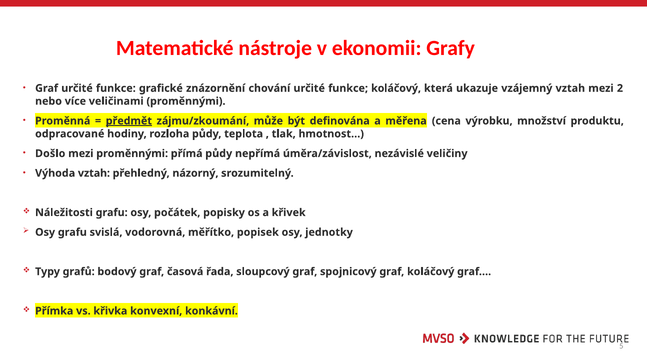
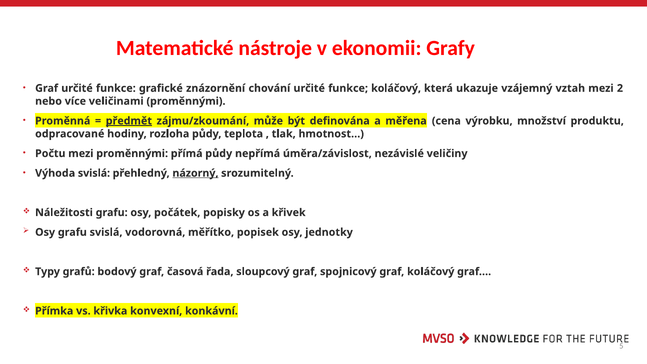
Došlo: Došlo -> Počtu (50, 153)
Výhoda vztah: vztah -> svislá (94, 173)
názorný underline: none -> present (195, 173)
